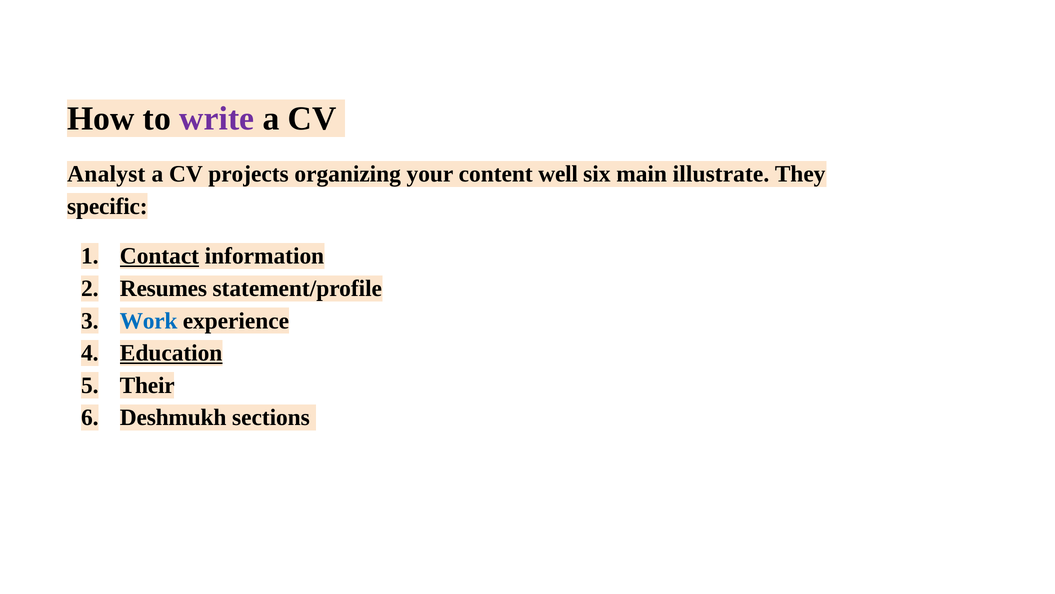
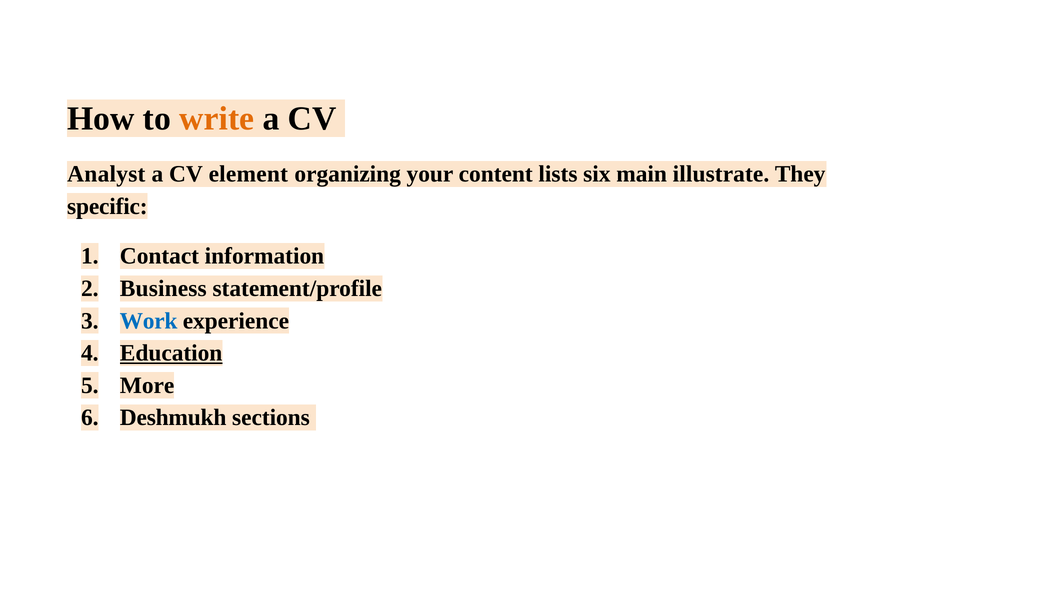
write colour: purple -> orange (217, 119)
projects: projects -> element (248, 174)
well: well -> lists (558, 174)
Contact underline: present -> none (159, 256)
Resumes: Resumes -> Business (163, 288)
Their: Their -> More (147, 385)
